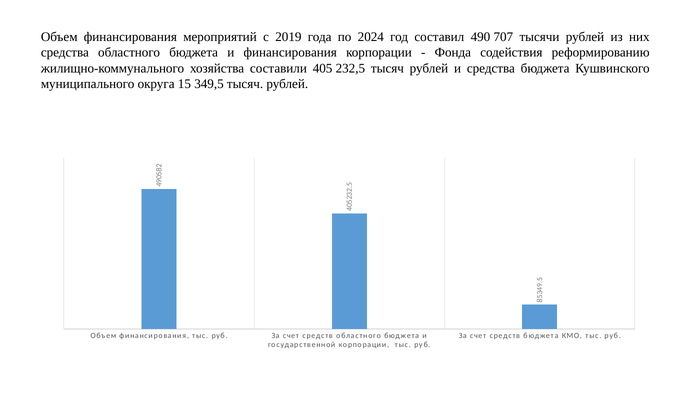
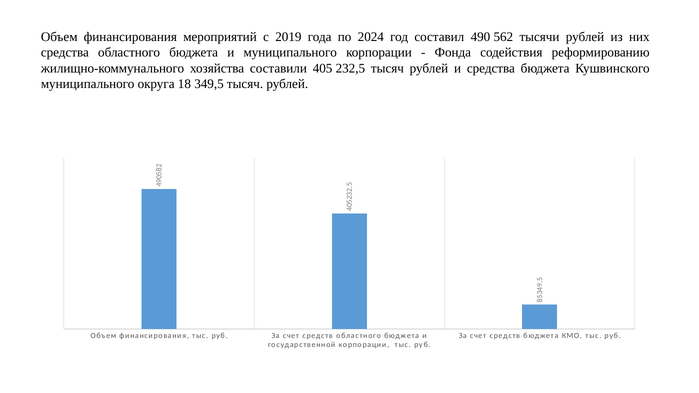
707: 707 -> 562 (503, 37)
и финансирования: финансирования -> муниципального (290, 53)
15: 15 -> 18 (184, 84)
